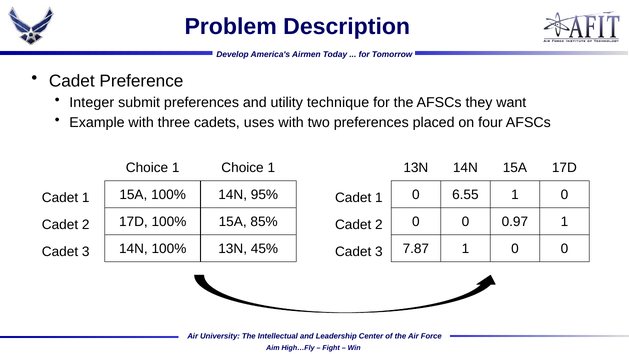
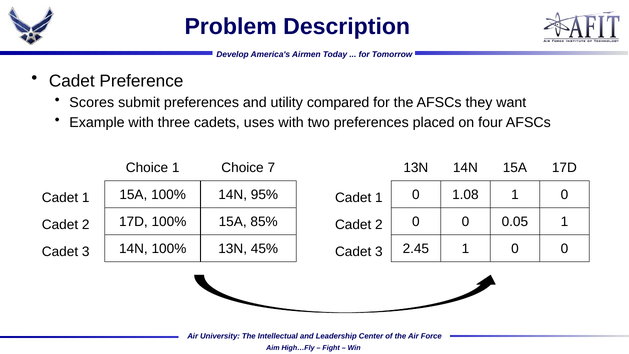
Integer: Integer -> Scores (92, 102)
technique: technique -> compared (338, 102)
1 Choice 1: 1 -> 7 (271, 168)
6.55: 6.55 -> 1.08 (465, 195)
0.97: 0.97 -> 0.05 (515, 221)
7.87: 7.87 -> 2.45 (416, 248)
